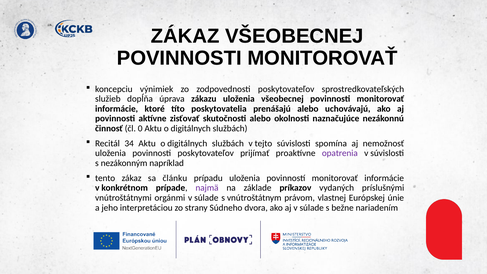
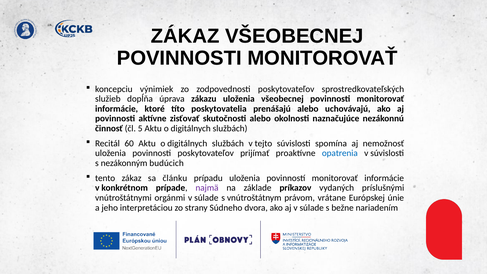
0: 0 -> 5 (140, 128)
34: 34 -> 60 (129, 143)
opatrenia colour: purple -> blue (340, 153)
napríklad: napríklad -> budúcich (167, 163)
vlastnej: vlastnej -> vrátane (332, 198)
